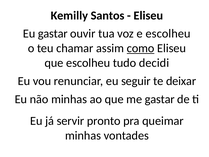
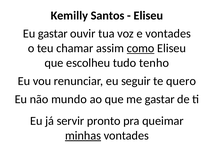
e escolheu: escolheu -> vontades (168, 34)
decidi: decidi -> tenho (154, 63)
deixar: deixar -> quero (181, 81)
não minhas: minhas -> mundo (69, 99)
minhas underline: none -> present (83, 135)
